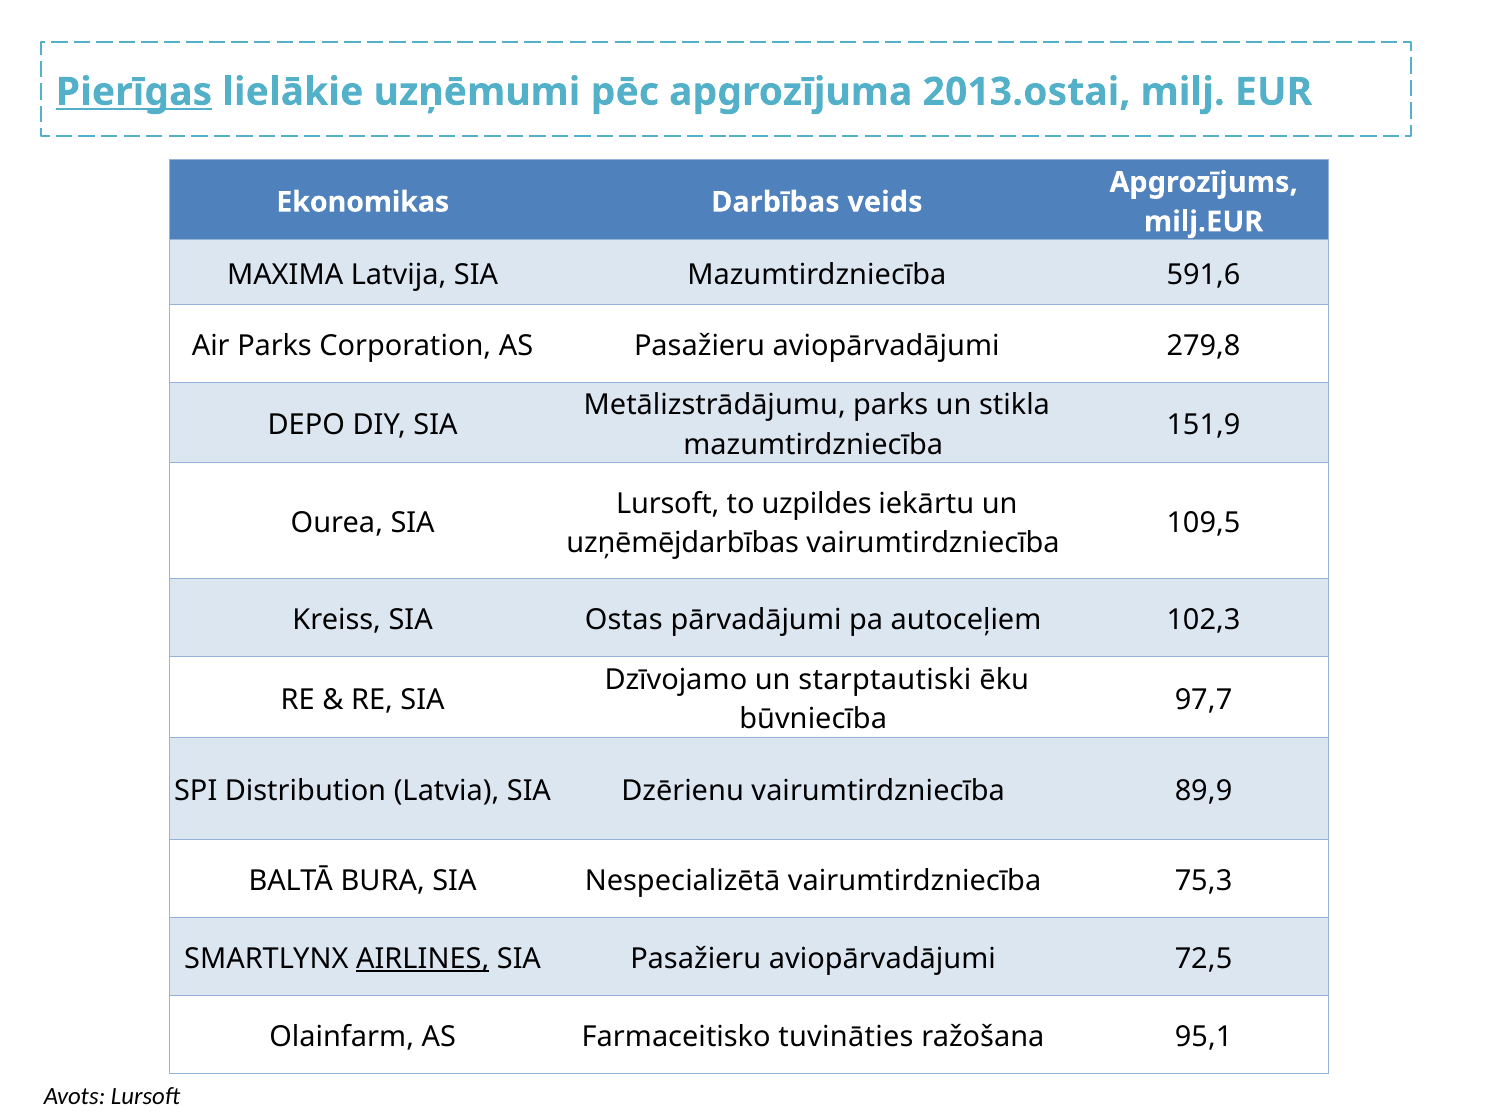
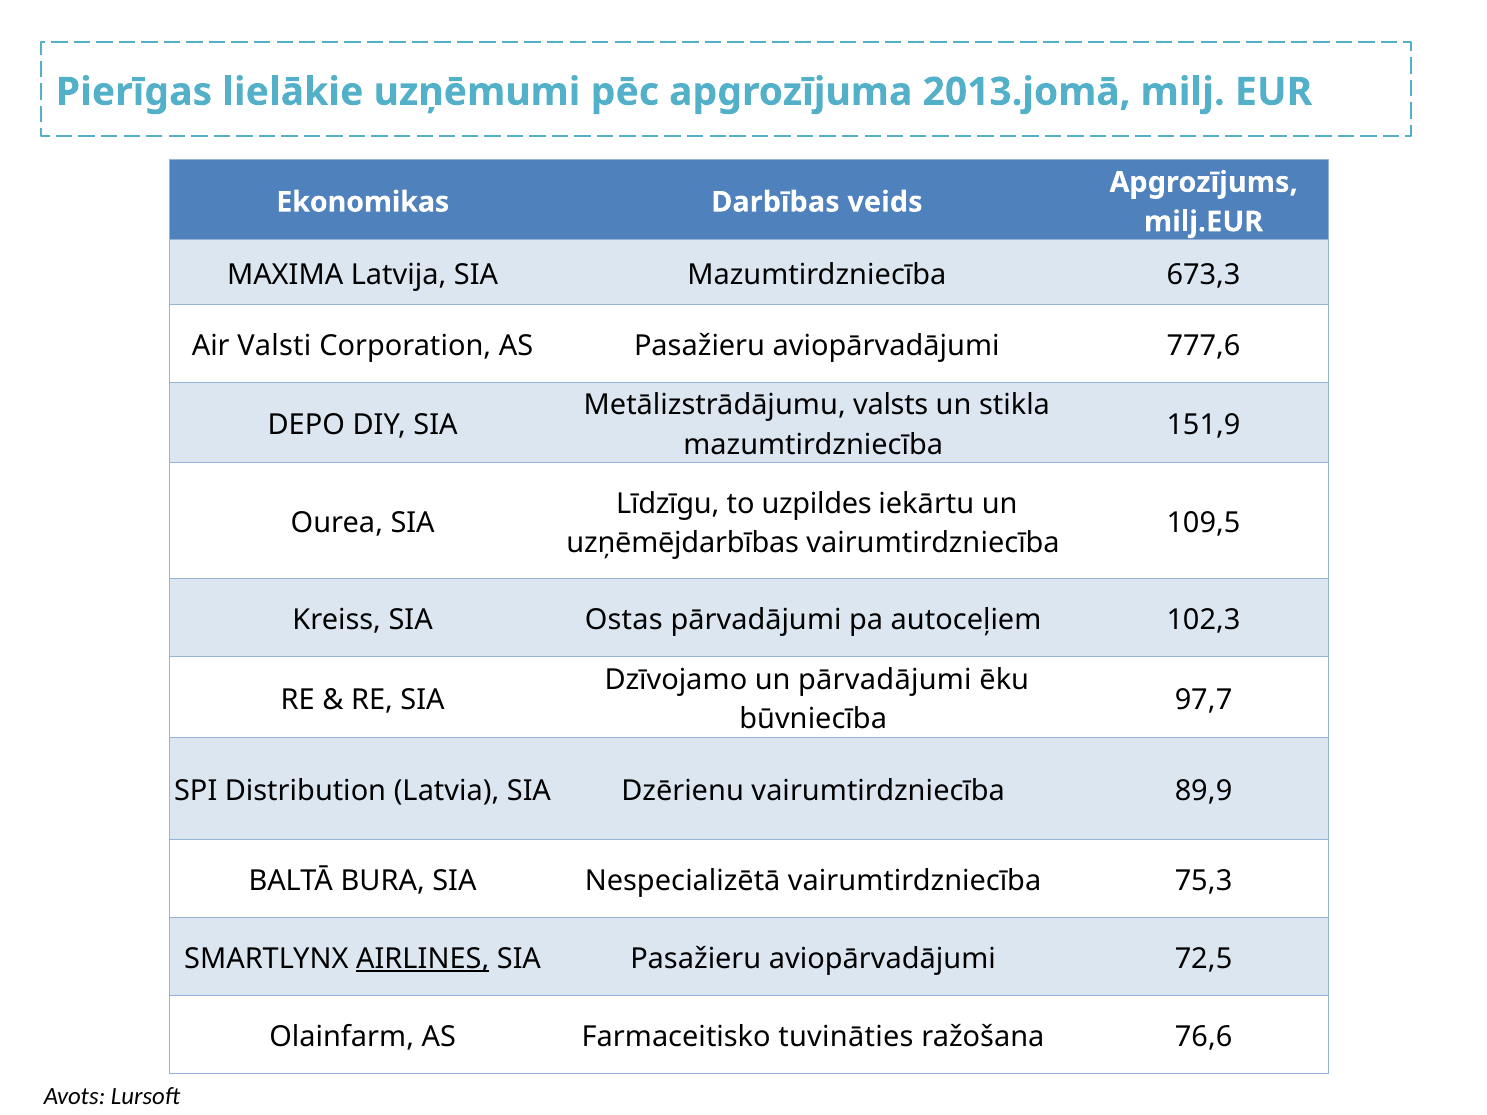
Pierīgas underline: present -> none (134, 92)
2013.ostai: 2013.ostai -> 2013.jomā (1027, 92)
591,6: 591,6 -> 673,3 (1204, 275)
Air Parks: Parks -> Valsti (274, 346)
279,8: 279,8 -> 777,6 (1204, 346)
Metālizstrādājumu parks: parks -> valsts (891, 405)
Lursoft: Lursoft -> Līdzīgu (668, 504)
un starptautiski: starptautiski -> pārvadājumi (885, 680)
95,1: 95,1 -> 76,6 (1204, 1037)
